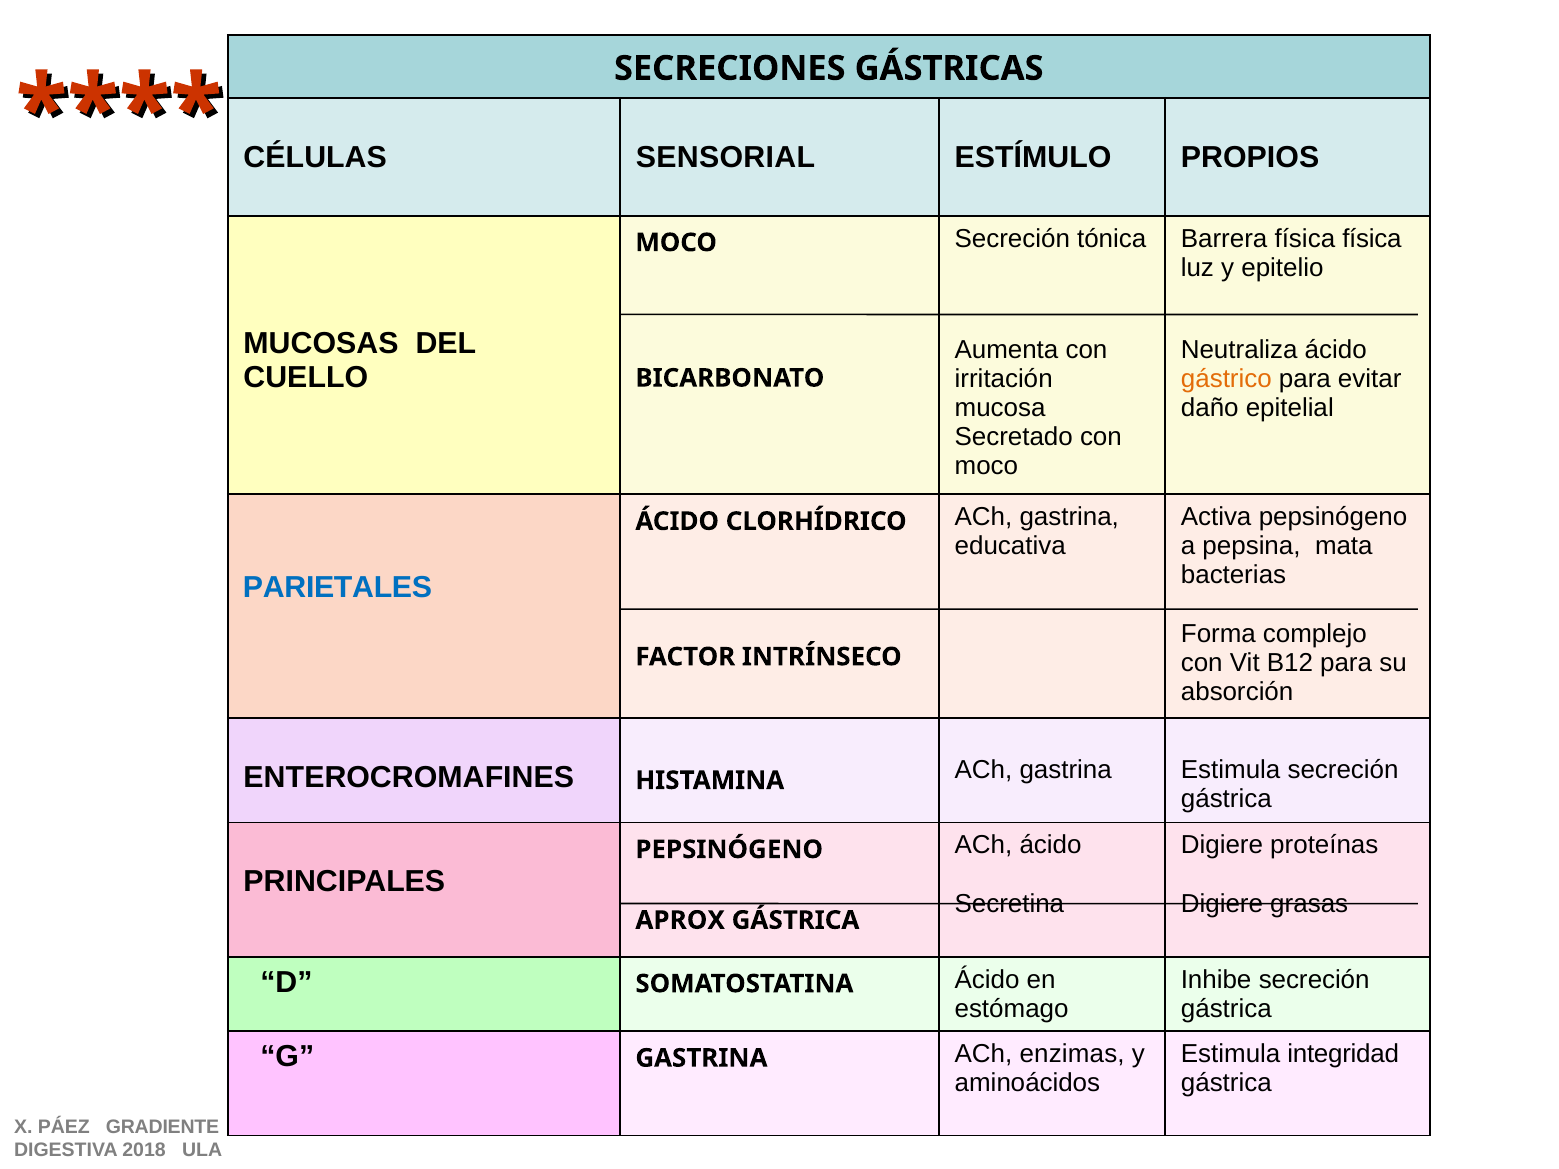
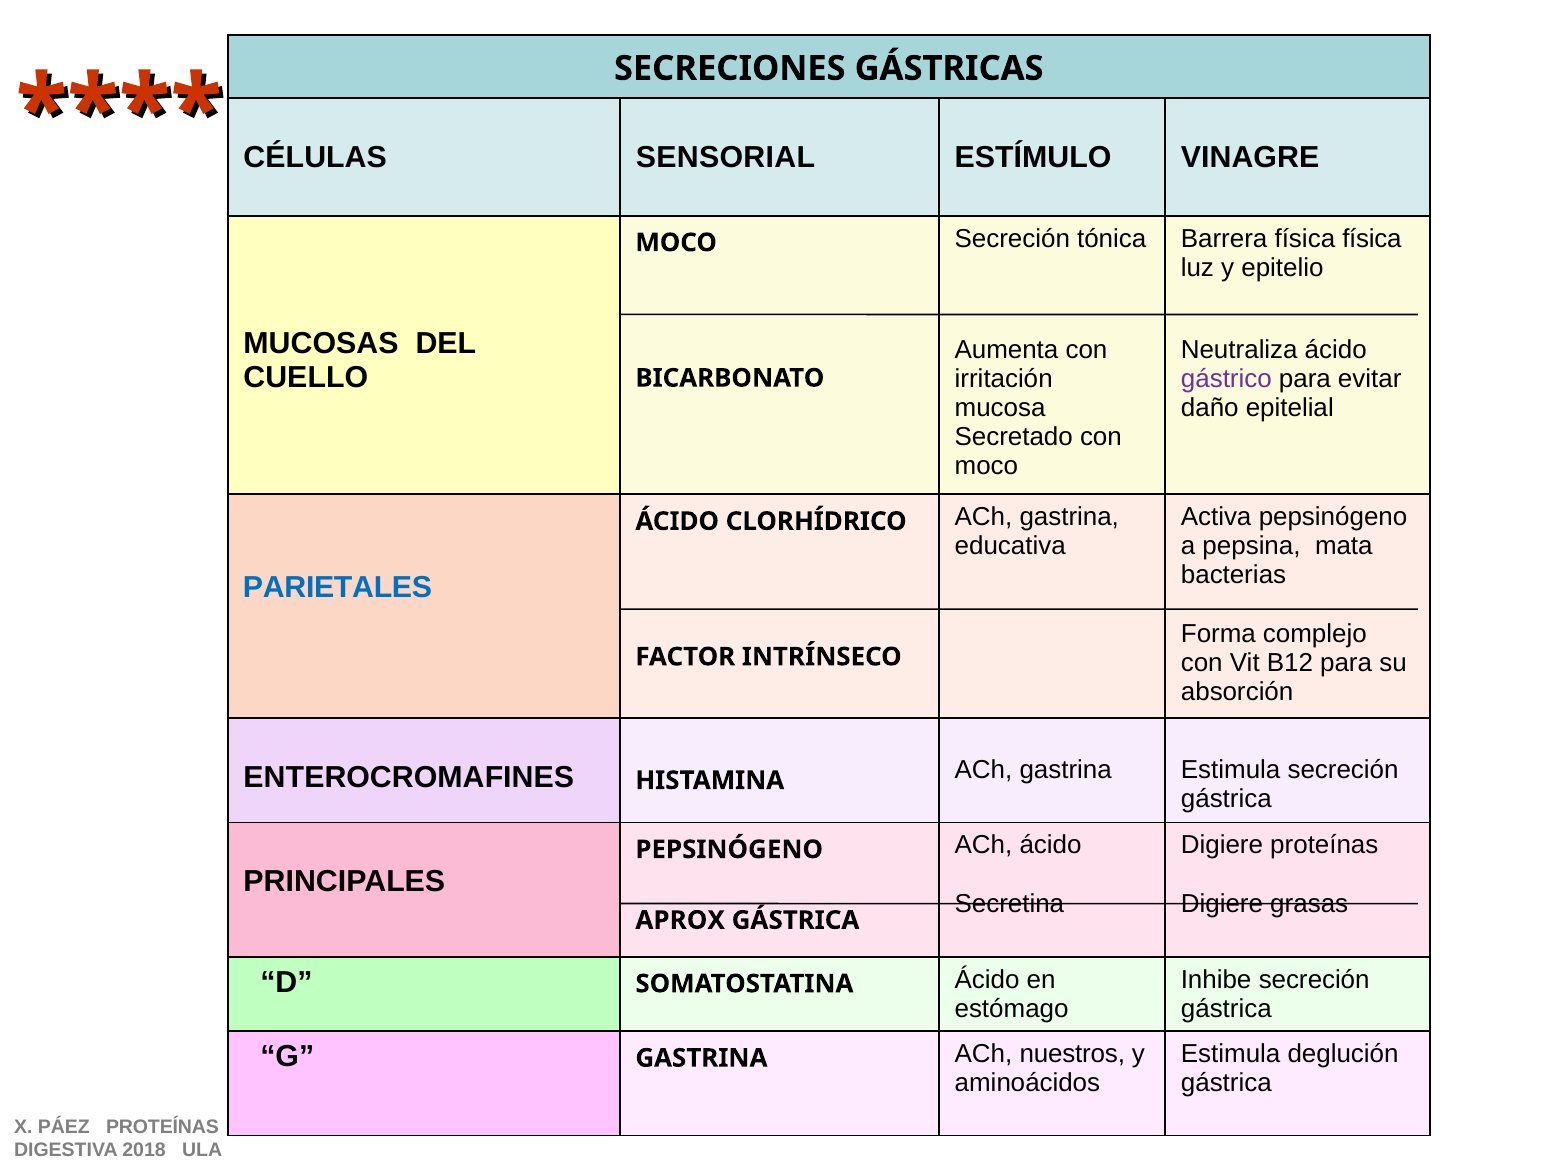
PROPIOS: PROPIOS -> VINAGRE (1250, 157)
gástrico colour: orange -> purple (1226, 379)
integridad: integridad -> deglución (1343, 1054)
enzimas: enzimas -> nuestros (1072, 1054)
PÁEZ GRADIENTE: GRADIENTE -> PROTEÍNAS (162, 1127)
